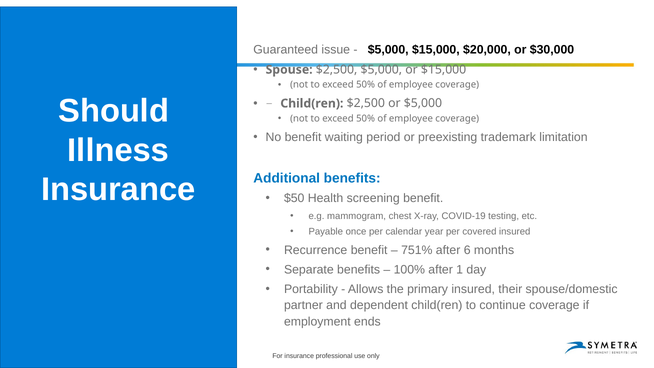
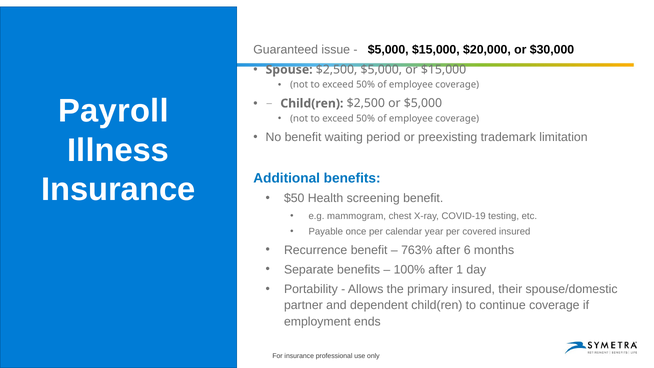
Should: Should -> Payroll (114, 111)
751%: 751% -> 763% (417, 250)
